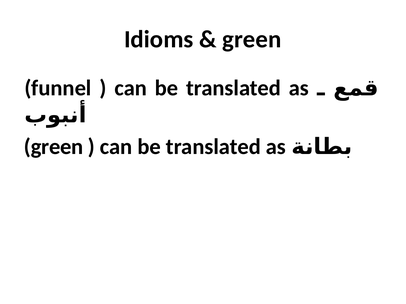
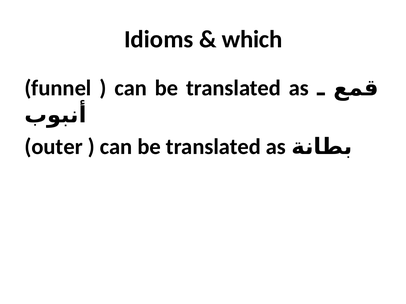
green: green -> which (252, 39)
green: green -> outer (54, 147)
